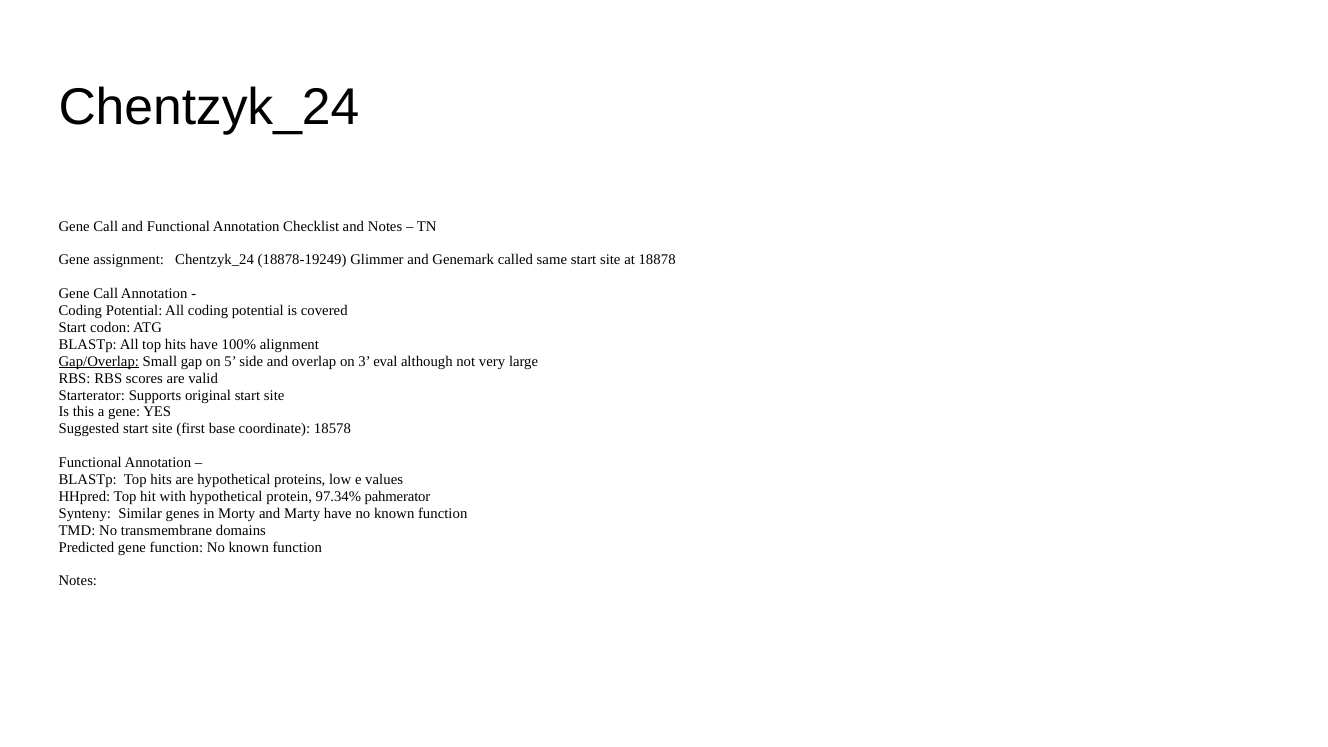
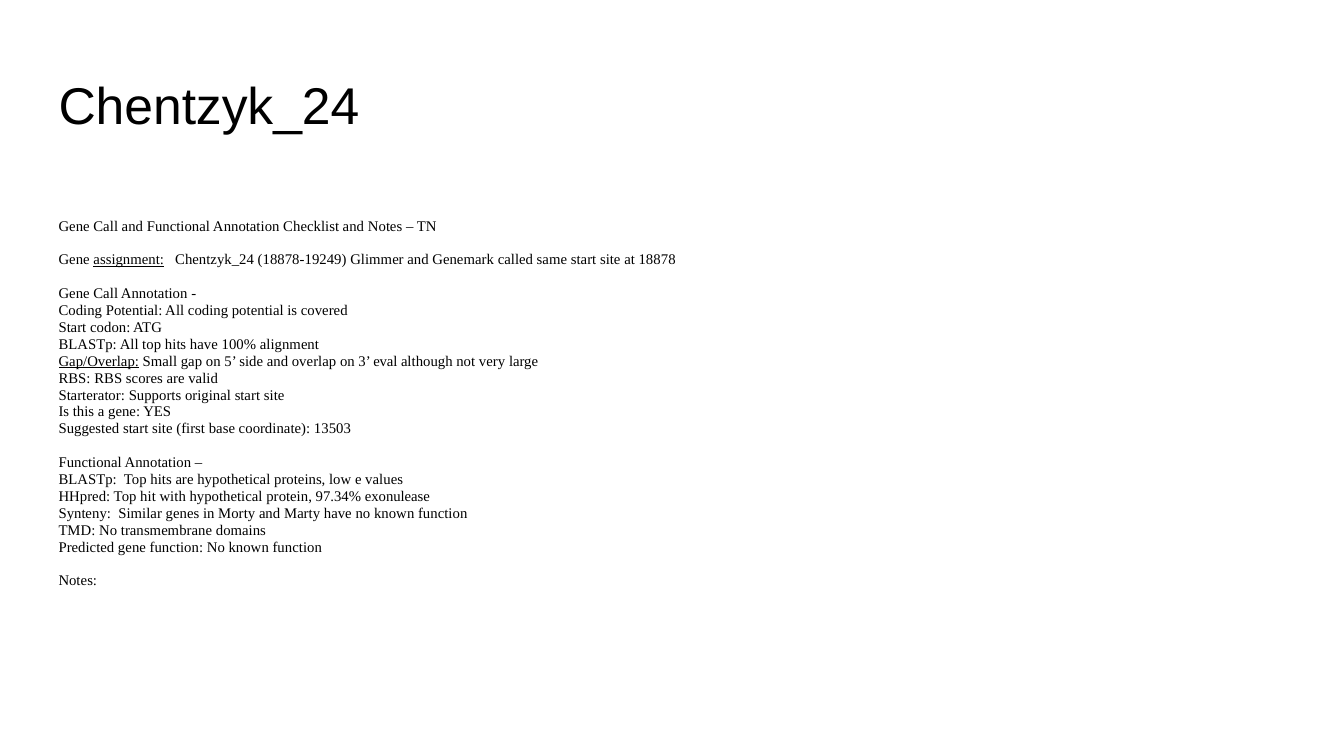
assignment underline: none -> present (129, 260)
18578: 18578 -> 13503 (332, 429)
pahmerator: pahmerator -> exonulease (397, 497)
